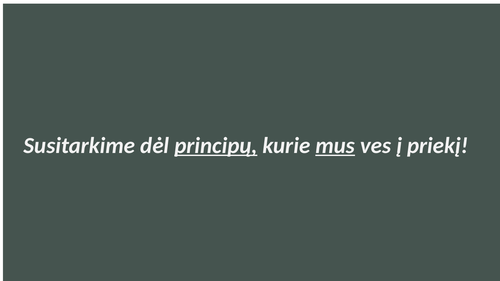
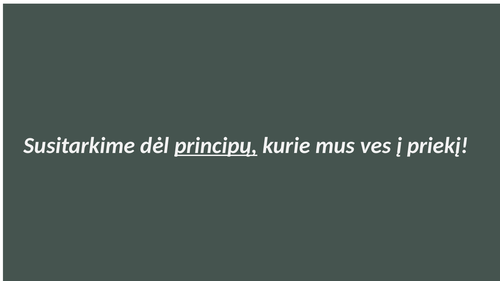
mus underline: present -> none (335, 146)
